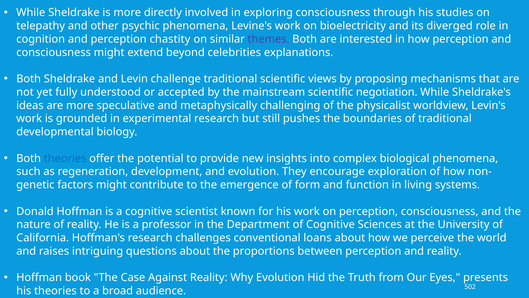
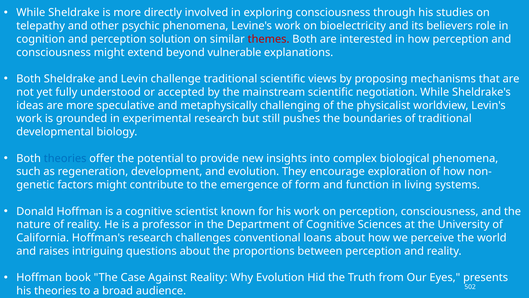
diverged: diverged -> believers (450, 26)
chastity: chastity -> solution (170, 39)
themes colour: purple -> red (269, 39)
celebrities: celebrities -> vulnerable (234, 52)
